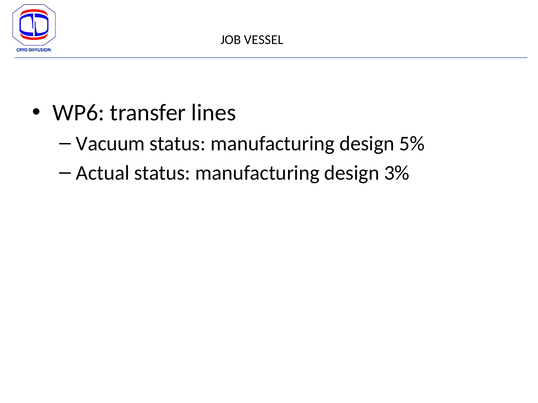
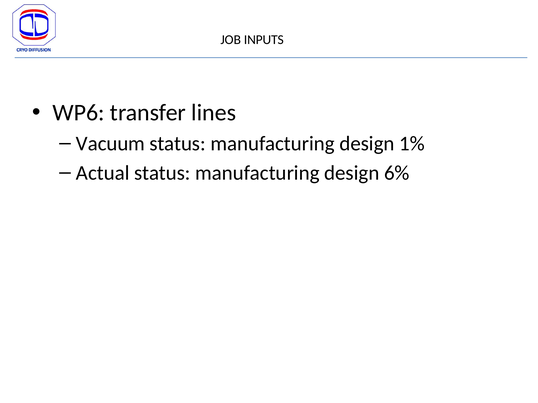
VESSEL: VESSEL -> INPUTS (264, 40)
5%: 5% -> 1% (412, 144)
3%: 3% -> 6% (397, 173)
